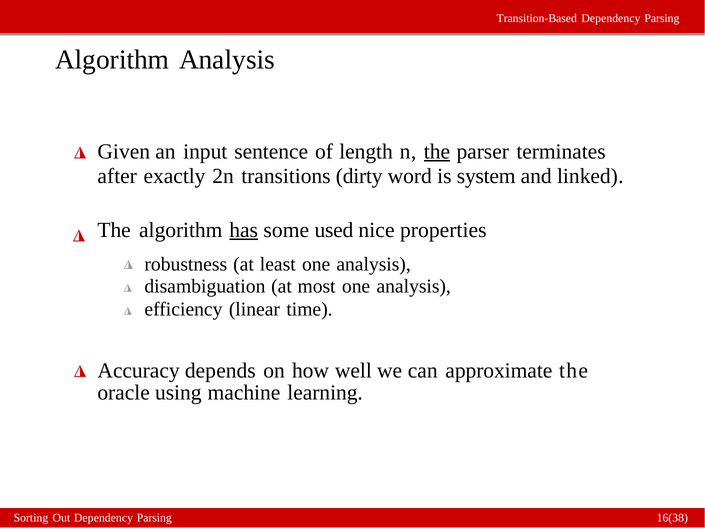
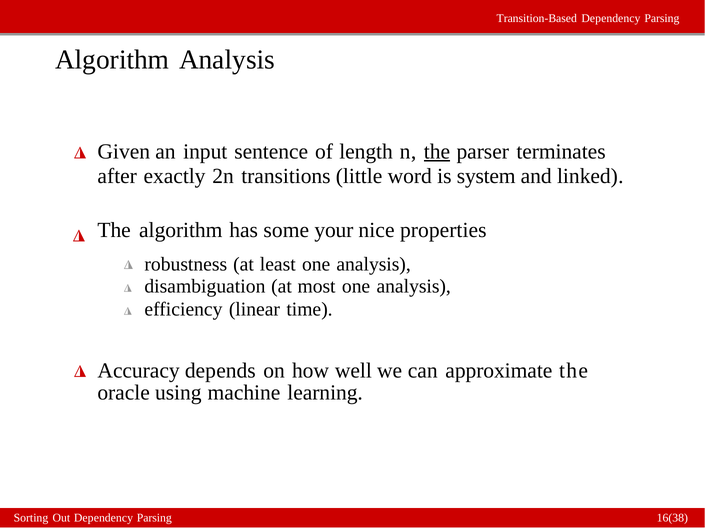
dirty: dirty -> little (359, 176)
has underline: present -> none (244, 230)
used: used -> your (334, 230)
